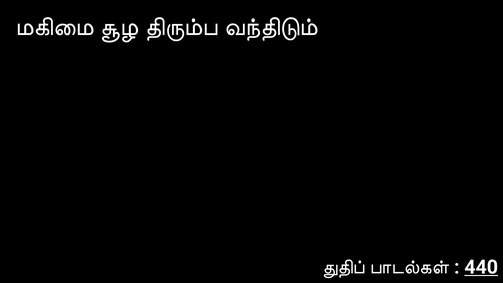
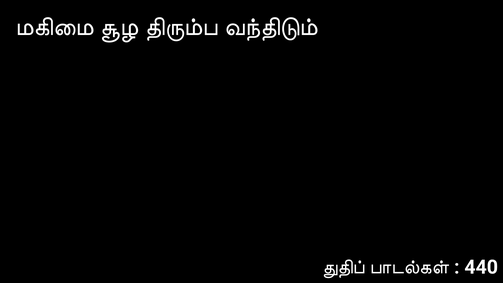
440 underline: present -> none (481, 267)
